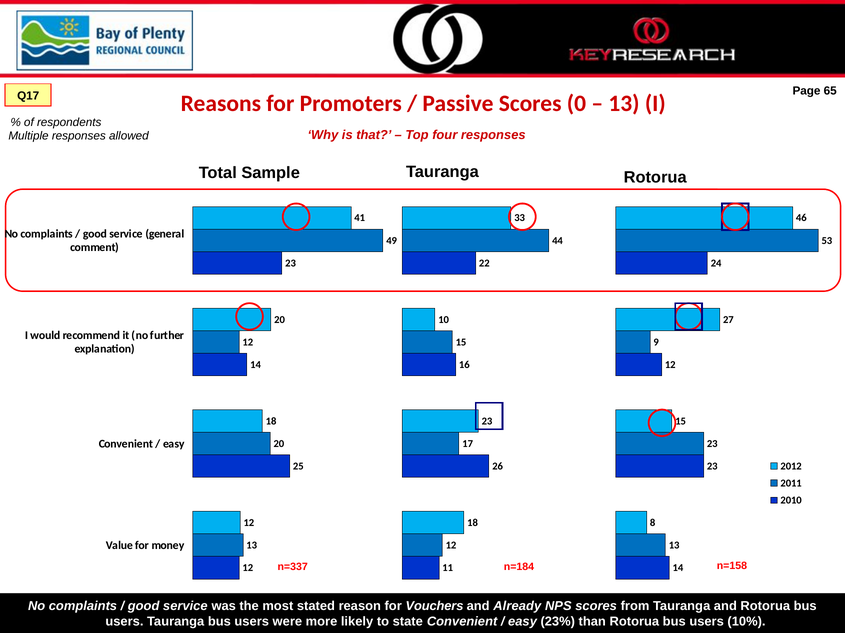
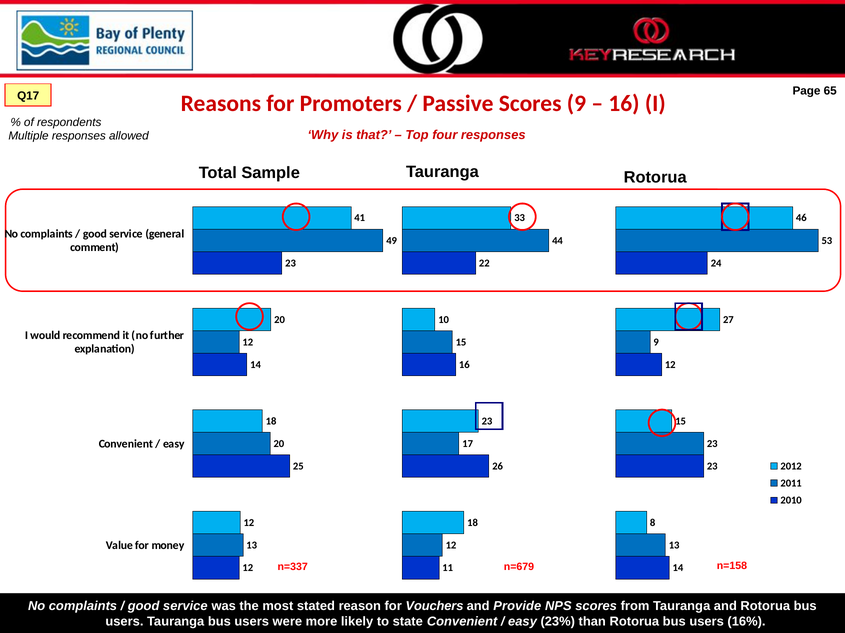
Scores 0: 0 -> 9 (576, 104)
13: 13 -> 16 (624, 104)
n=184: n=184 -> n=679 (519, 568)
Already: Already -> Provide (517, 607)
10%: 10% -> 16% (746, 622)
